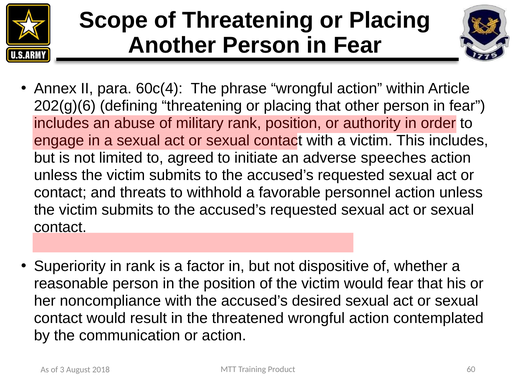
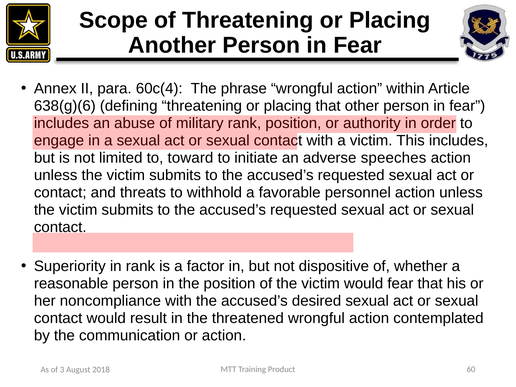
202(g)(6: 202(g)(6 -> 638(g)(6 (65, 106)
agreed: agreed -> toward (190, 158)
